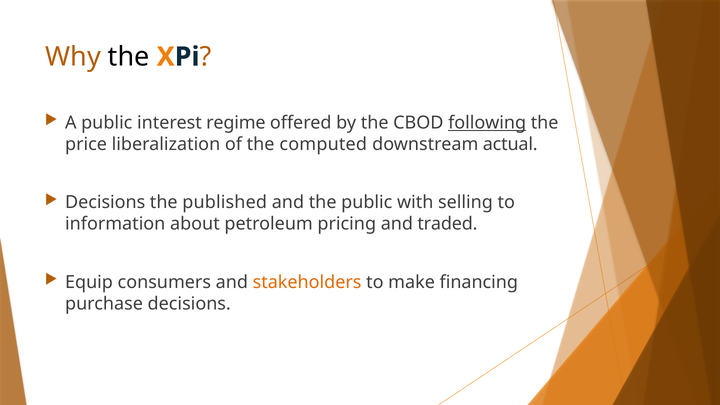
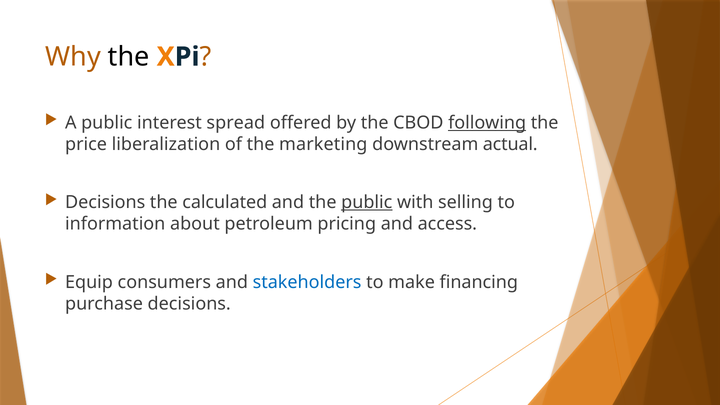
regime: regime -> spread (236, 123)
computed: computed -> marketing (323, 144)
published: published -> calculated (225, 202)
public underline: none -> present (367, 202)
traded: traded -> access (447, 224)
stakeholders colour: orange -> blue (307, 282)
